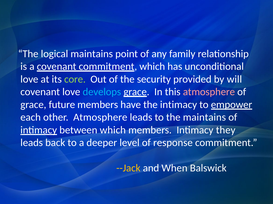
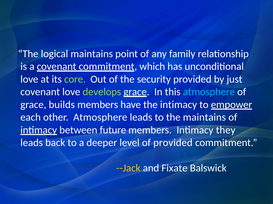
will: will -> just (234, 79)
develops colour: light blue -> light green (102, 92)
atmosphere colour: pink -> light blue (209, 92)
future: future -> builds (62, 105)
between which: which -> future (113, 130)
of response: response -> provided (173, 143)
When: When -> Fixate (174, 169)
